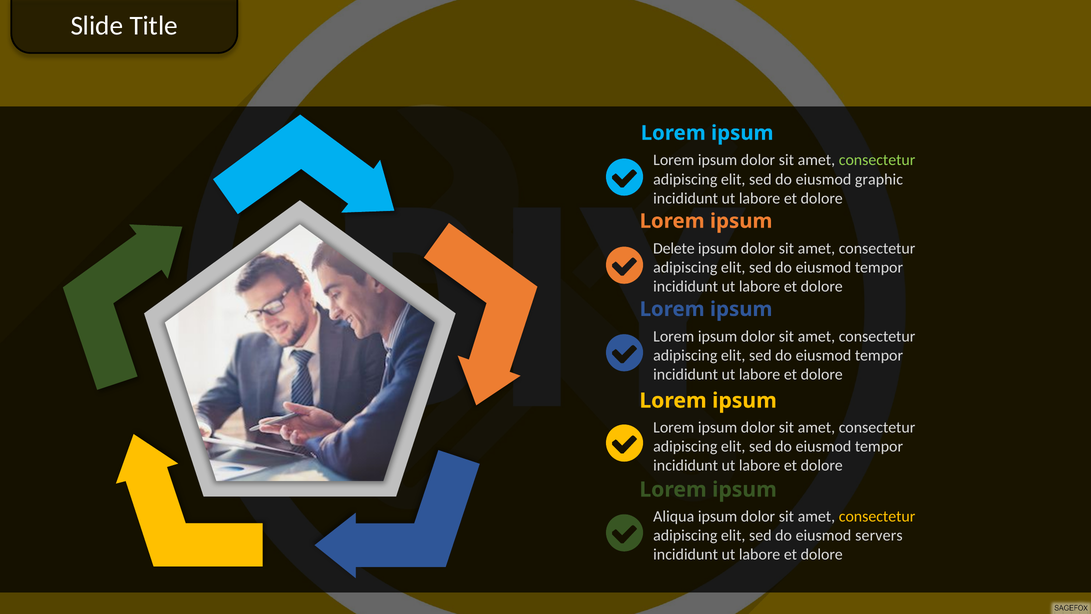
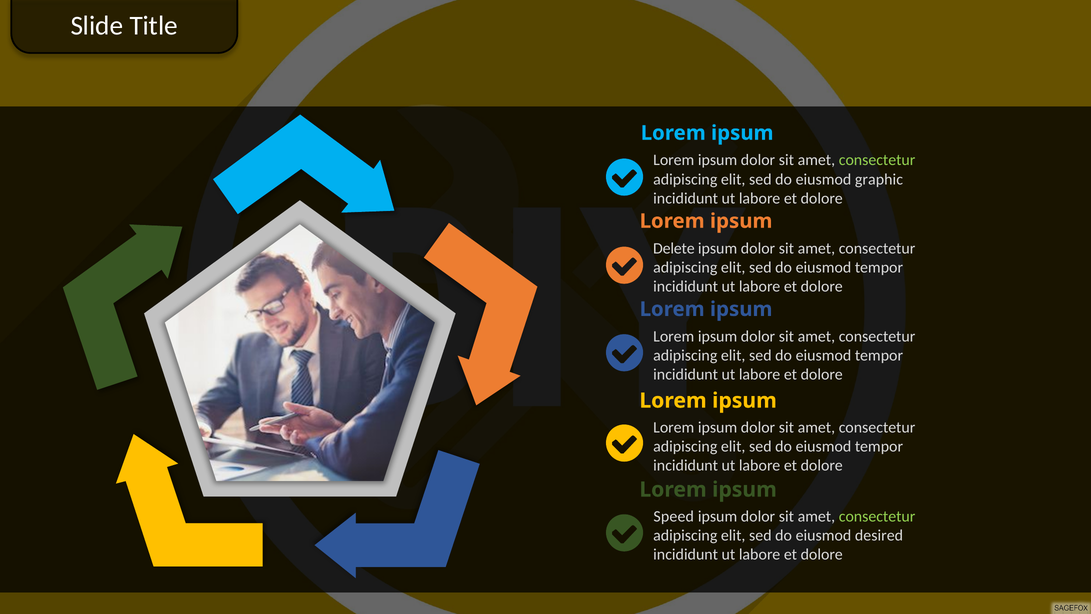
Aliqua: Aliqua -> Speed (674, 516)
consectetur colour: yellow -> light green (877, 516)
servers: servers -> desired (879, 535)
